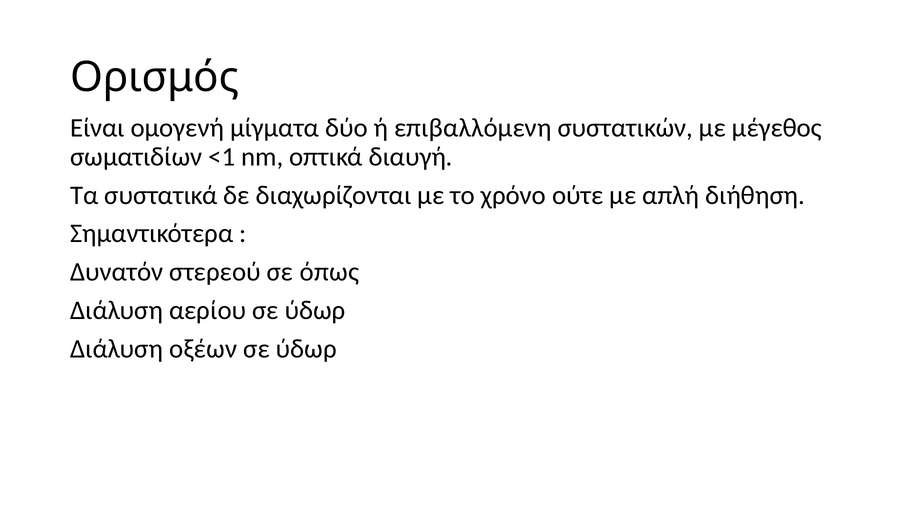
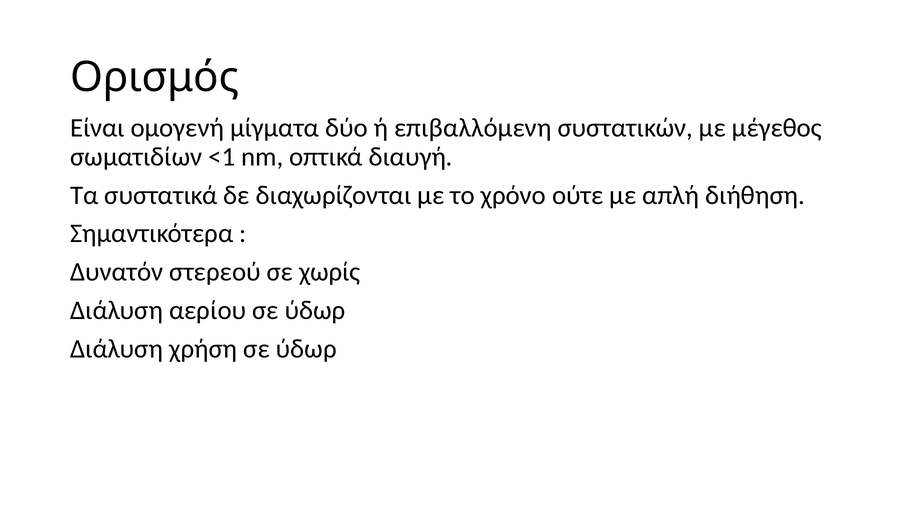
όπως: όπως -> χωρίς (330, 272)
οξέων: οξέων -> χρήση (203, 349)
